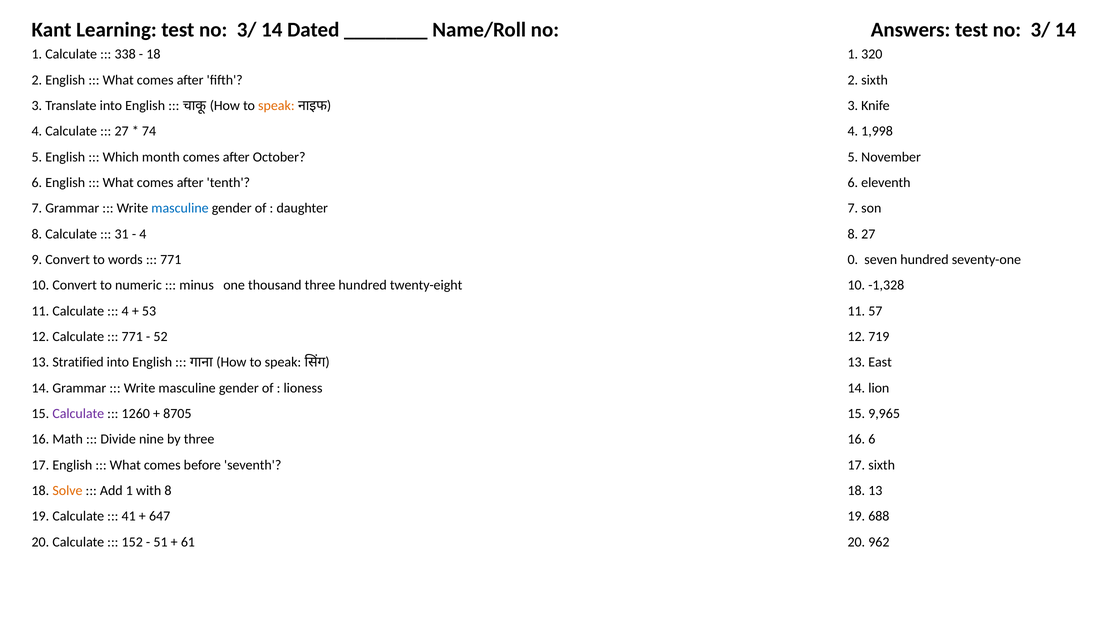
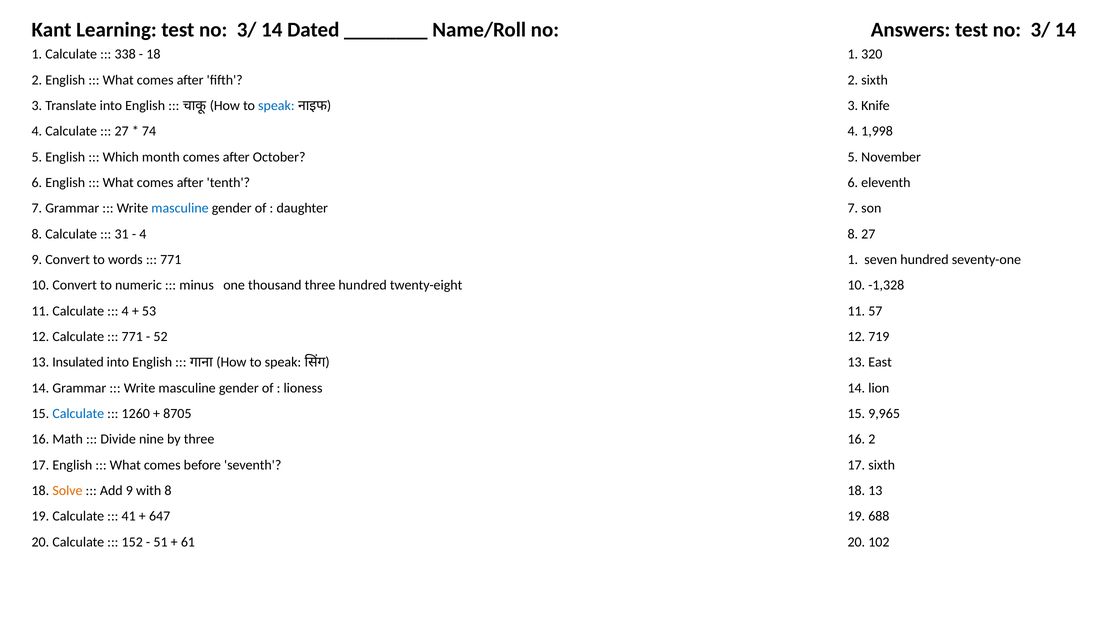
speak colour: orange -> blue (276, 106)
771 0: 0 -> 1 (853, 259)
Stratified: Stratified -> Insulated (78, 362)
Calculate colour: purple -> blue (78, 413)
16 6: 6 -> 2 (872, 439)
Add 1: 1 -> 9 (129, 490)
962: 962 -> 102 (879, 541)
